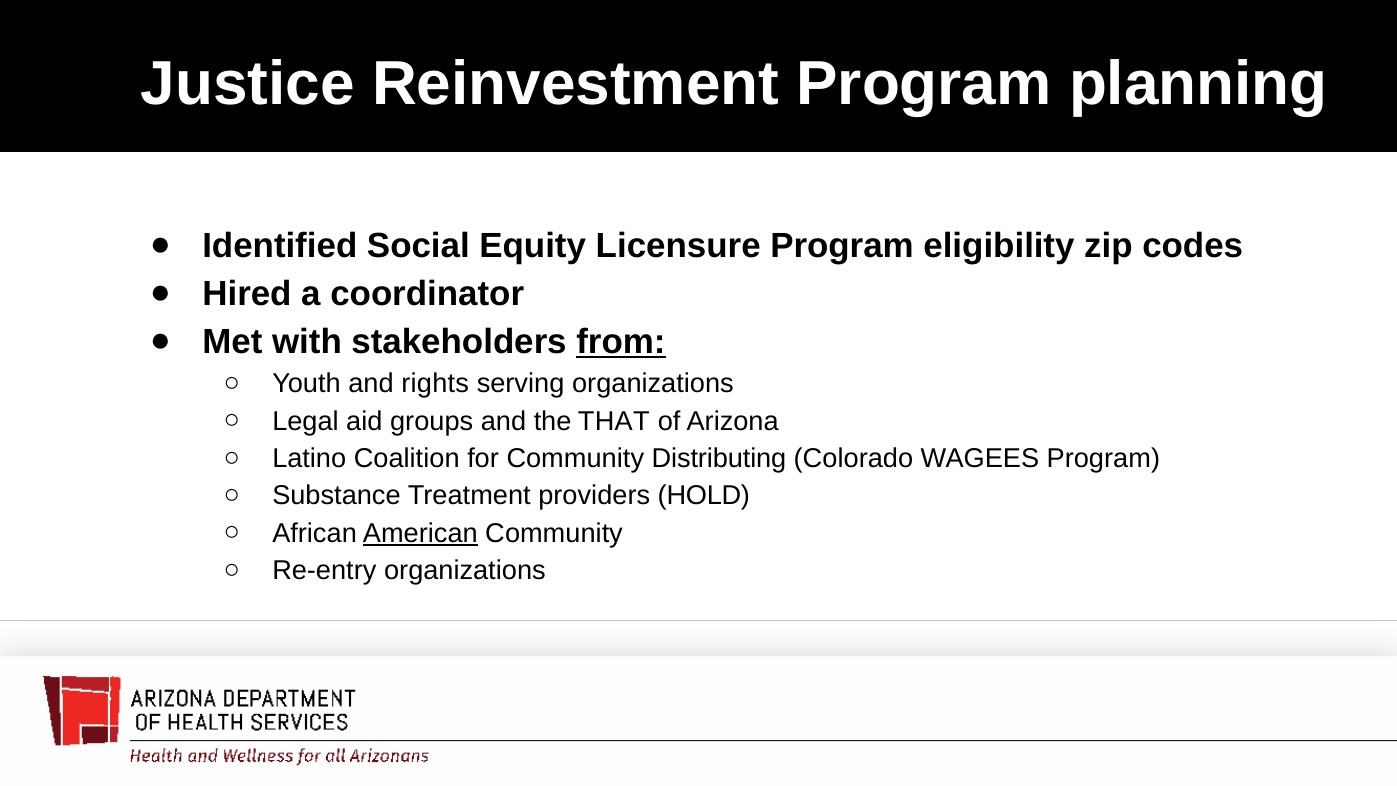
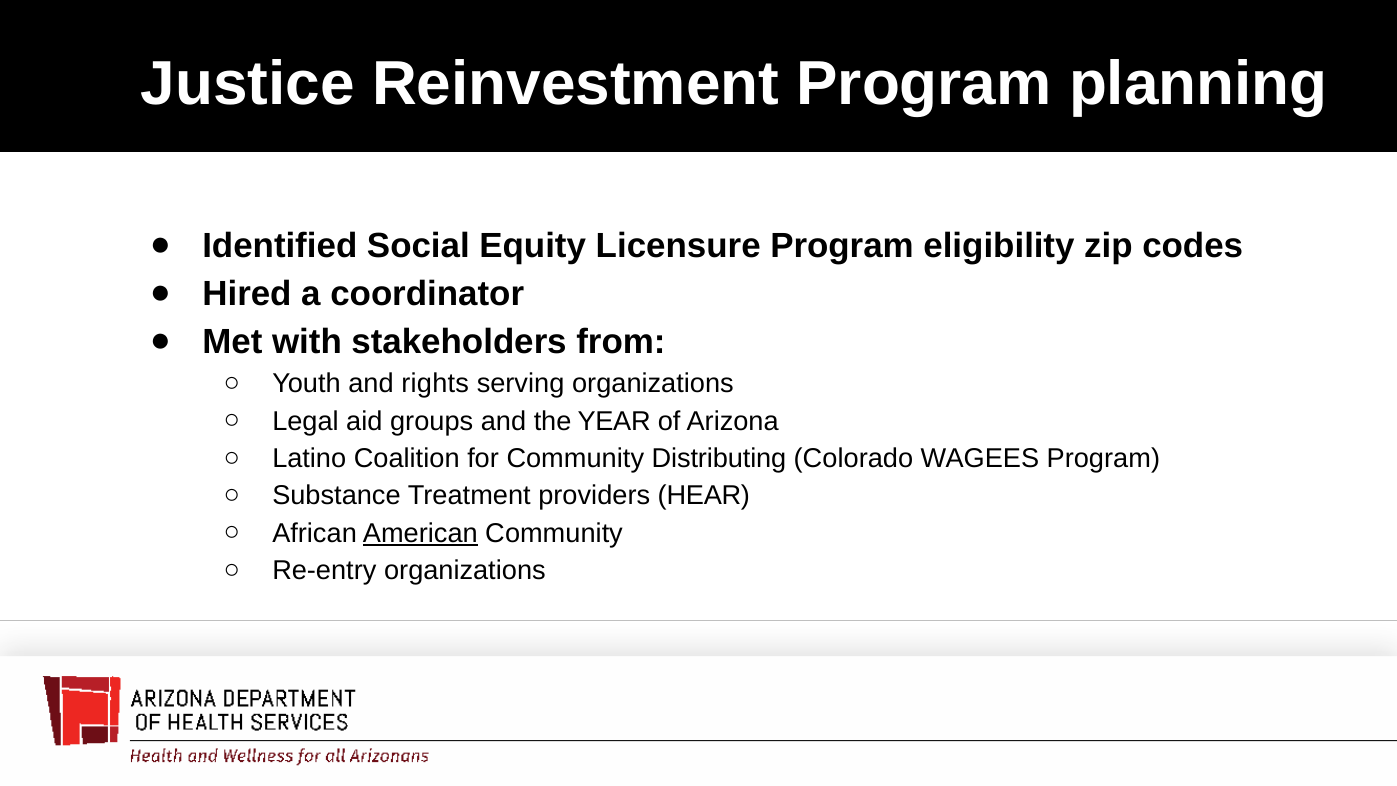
from underline: present -> none (621, 342)
THAT: THAT -> YEAR (614, 421)
HOLD: HOLD -> HEAR (704, 496)
